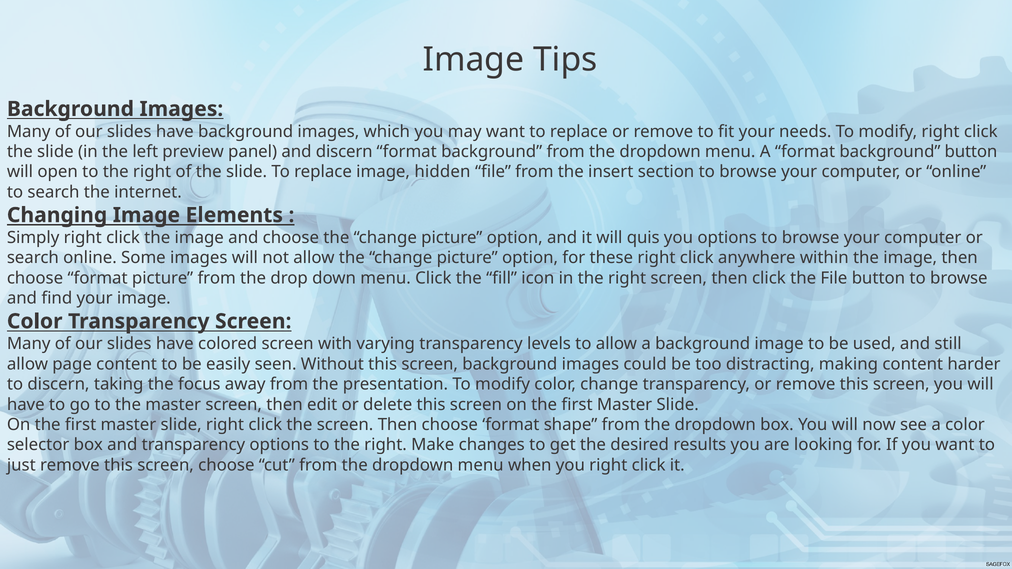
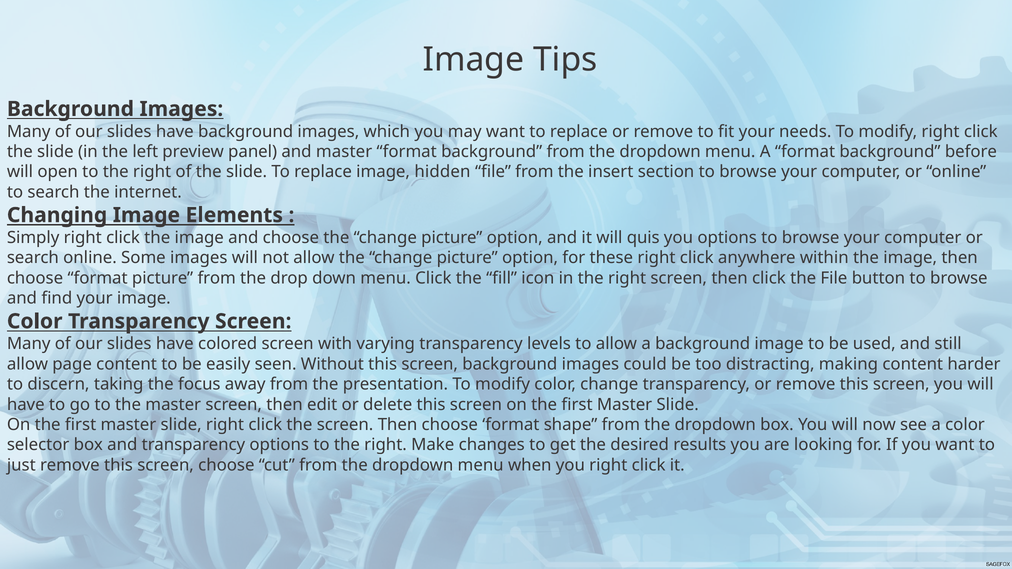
and discern: discern -> master (344, 152)
background button: button -> before (971, 152)
